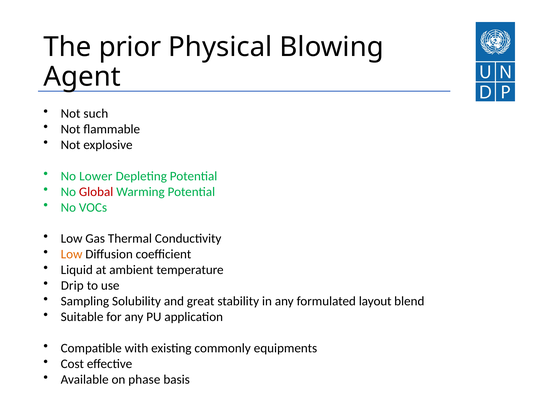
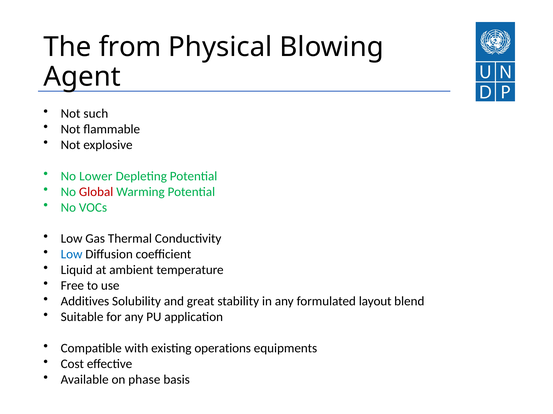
prior: prior -> from (130, 47)
Low colour: orange -> blue (72, 255)
Drip: Drip -> Free (72, 286)
Sampling: Sampling -> Additives (85, 302)
commonly: commonly -> operations (223, 349)
